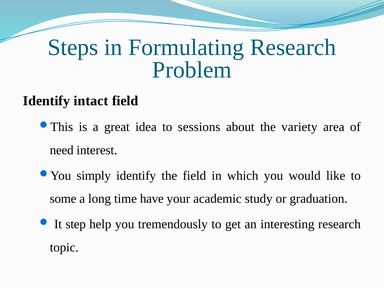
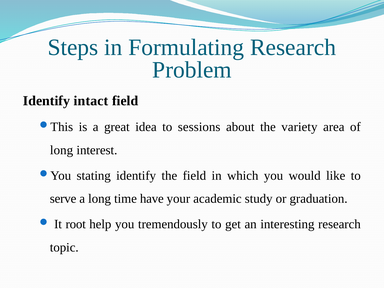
need: need -> long (62, 150)
simply: simply -> stating (94, 176)
some: some -> serve (63, 199)
step: step -> root (76, 224)
